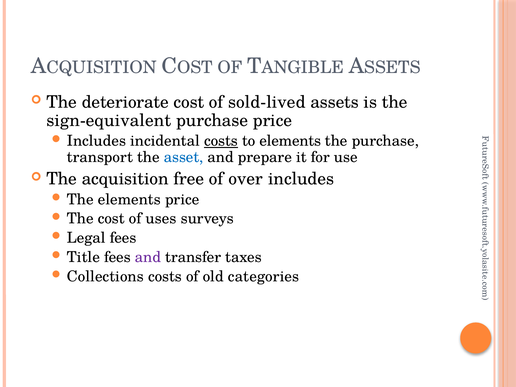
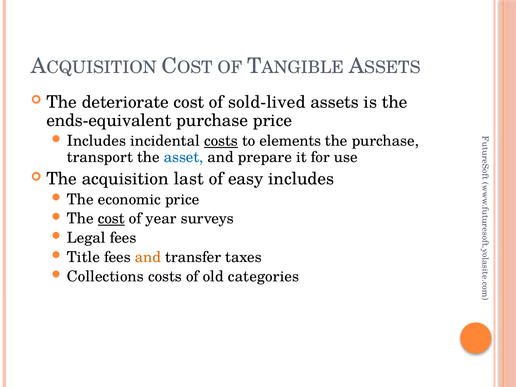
sign-equivalent: sign-equivalent -> ends-equivalent (109, 121)
free: free -> last (189, 179)
over: over -> easy (246, 179)
The elements: elements -> economic (129, 199)
cost underline: none -> present (111, 219)
uses: uses -> year (161, 219)
and colour: purple -> orange (148, 257)
